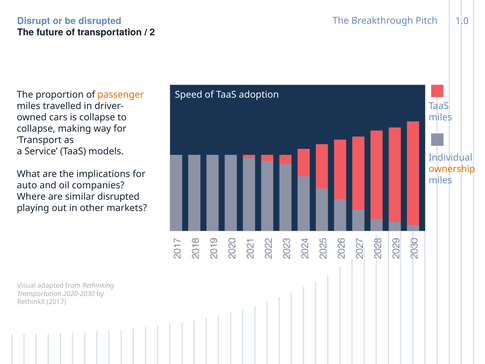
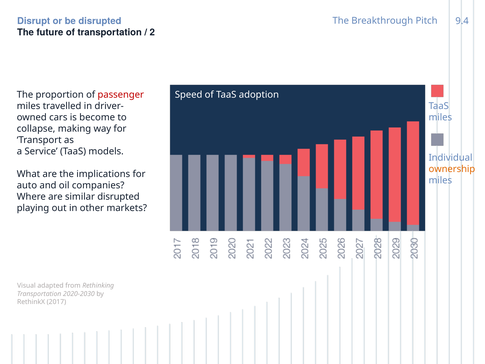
1.0: 1.0 -> 9.4 (462, 21)
passenger colour: orange -> red (121, 95)
is collapse: collapse -> become (97, 117)
